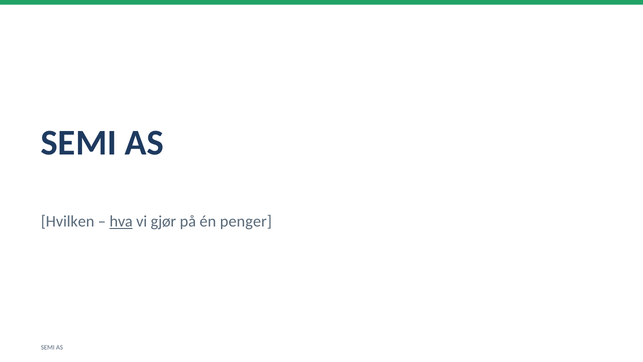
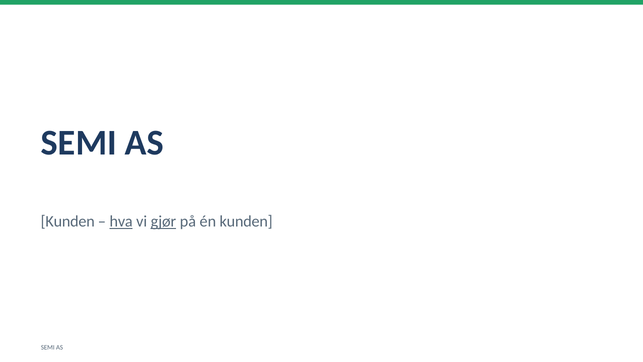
Hvilken: Hvilken -> Kunden (68, 221)
gjør underline: none -> present (163, 221)
én penger: penger -> kunden (246, 221)
